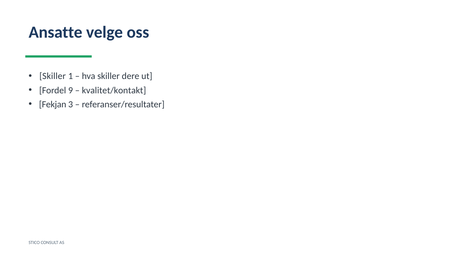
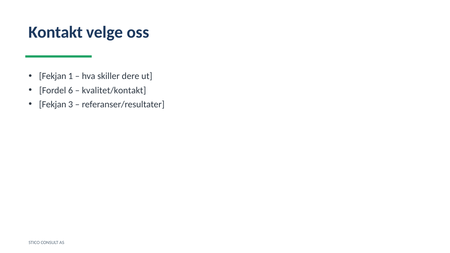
Ansatte: Ansatte -> Kontakt (56, 32)
Skiller: Skiller -> Fekjan (53, 76)
9: 9 -> 6 (71, 90)
